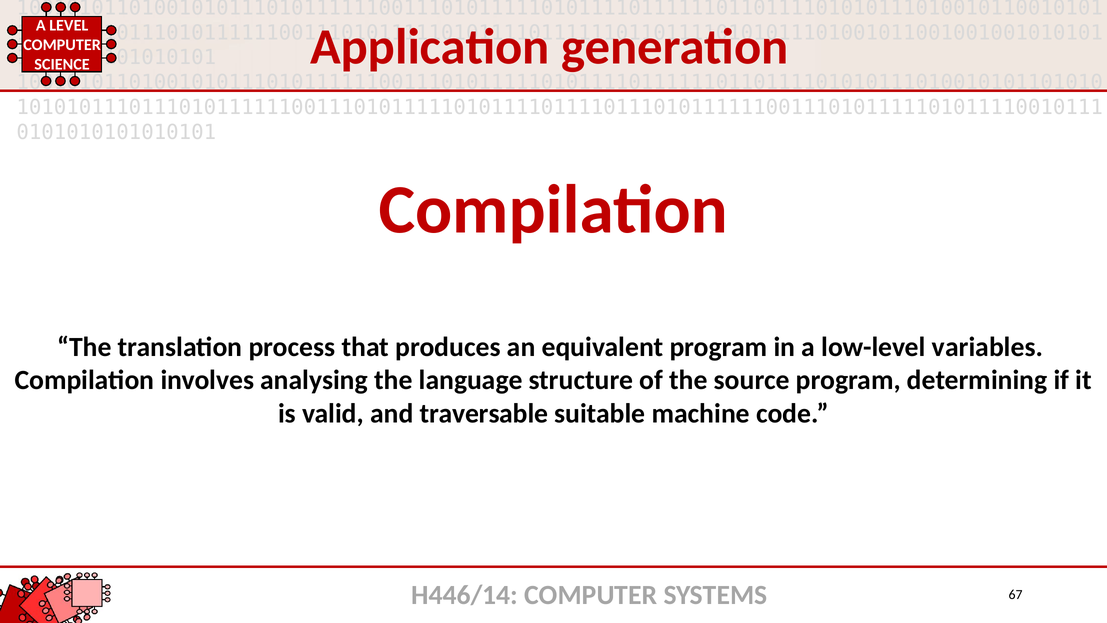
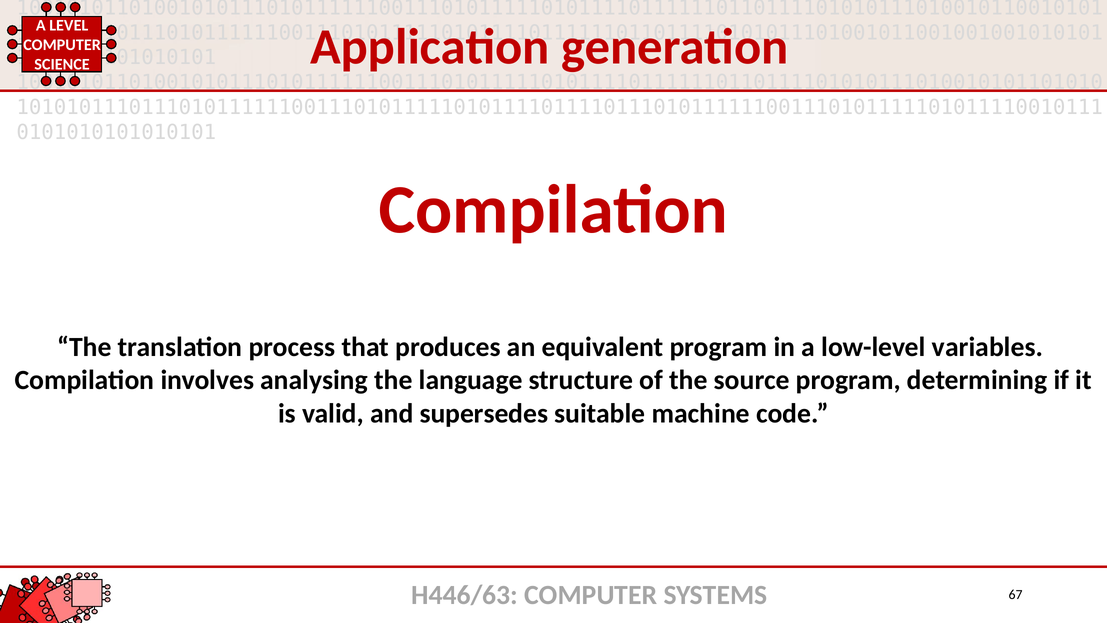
traversable: traversable -> supersedes (484, 413)
H446/14: H446/14 -> H446/63 (465, 595)
